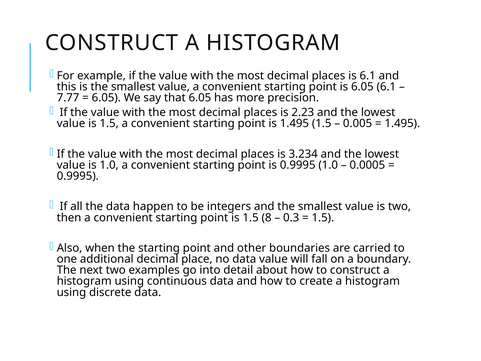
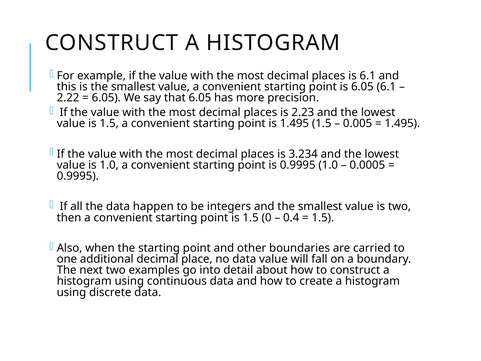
7.77: 7.77 -> 2.22 (68, 98)
8: 8 -> 0 (267, 217)
0.3: 0.3 -> 0.4 (291, 217)
